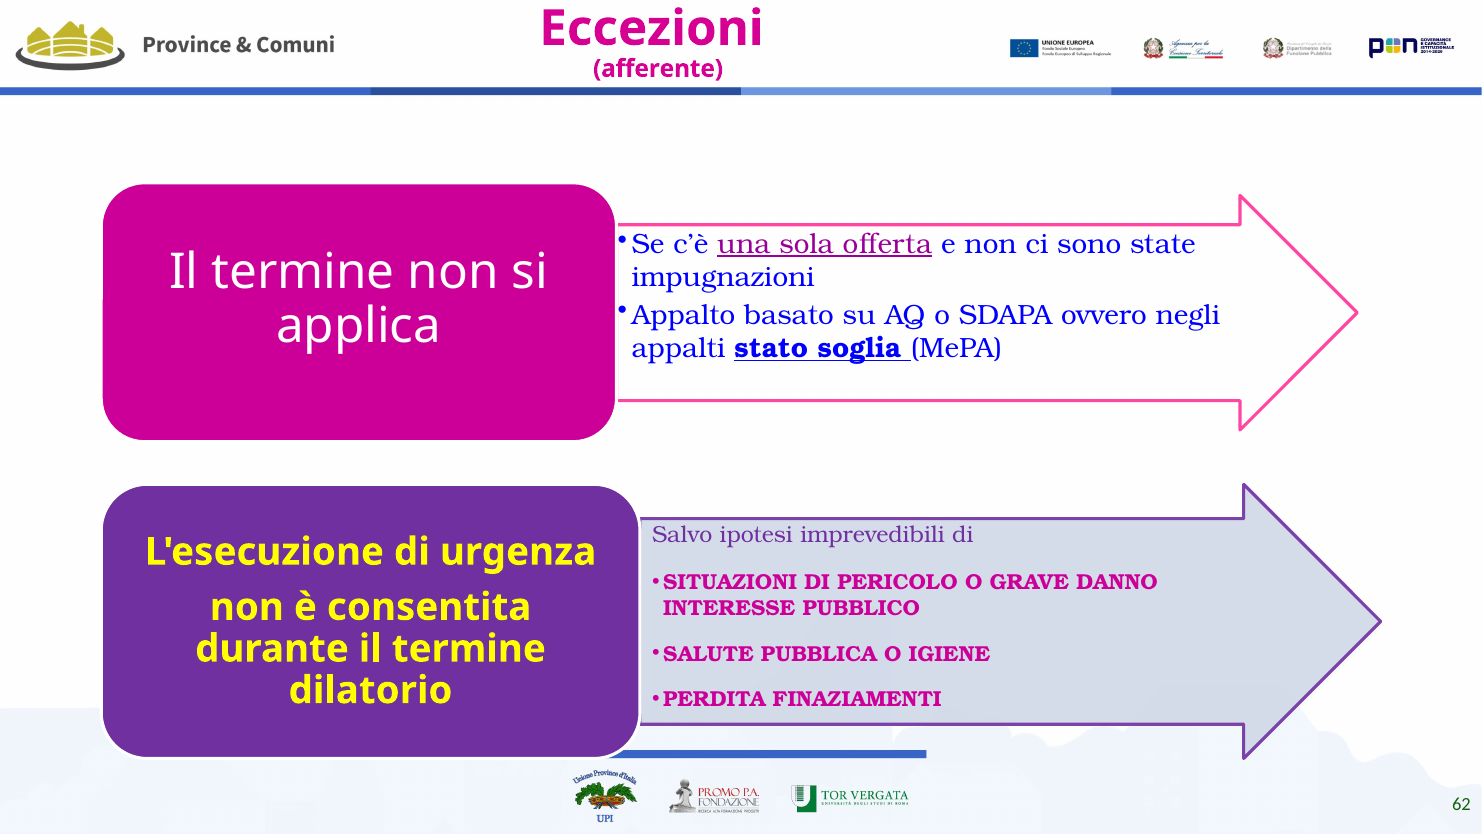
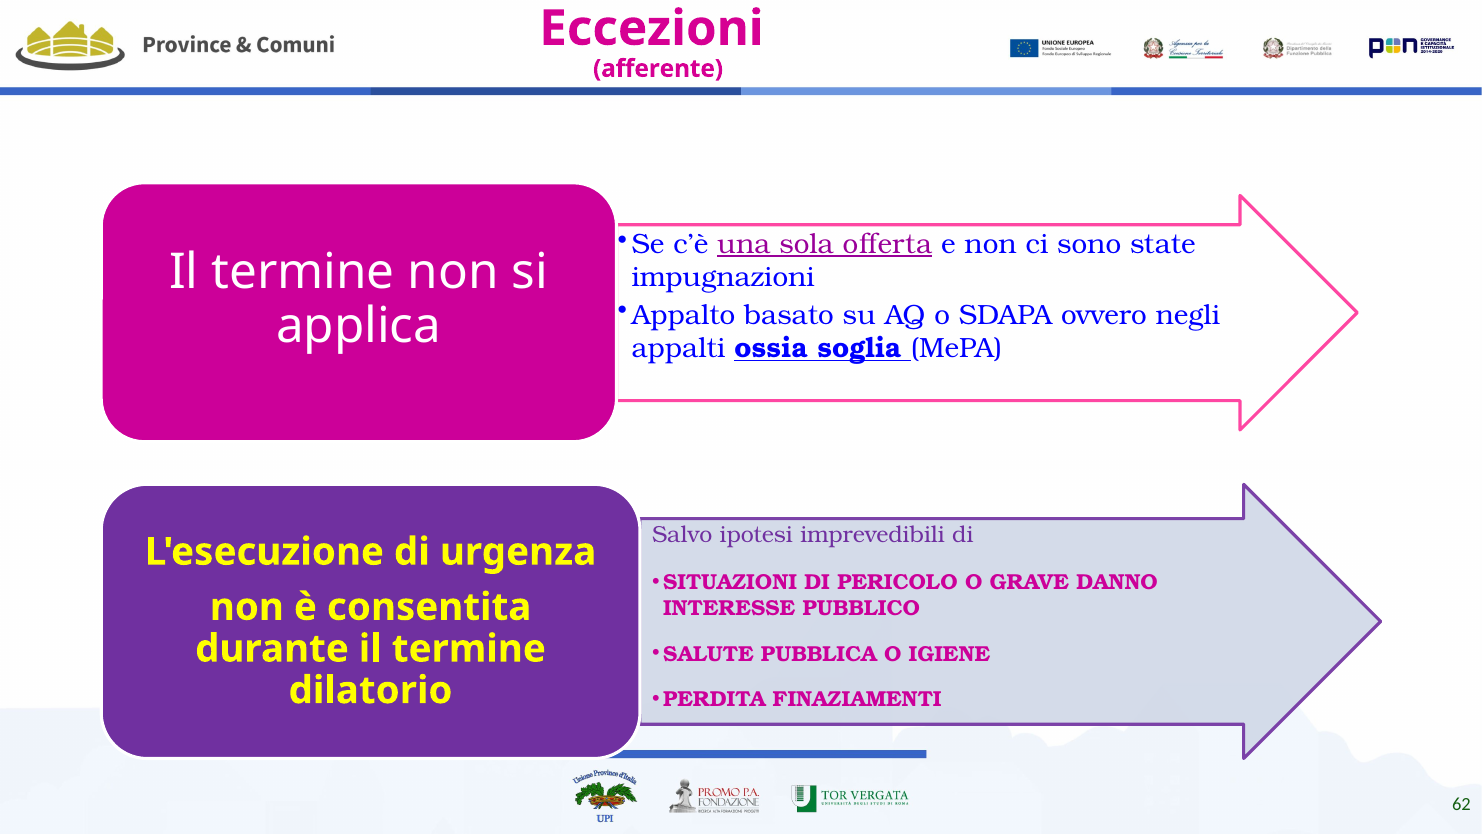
stato: stato -> ossia (771, 349)
